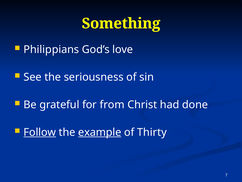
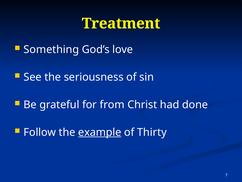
Something: Something -> Treatment (121, 23)
Philippians: Philippians -> Something (51, 49)
Follow underline: present -> none (40, 132)
